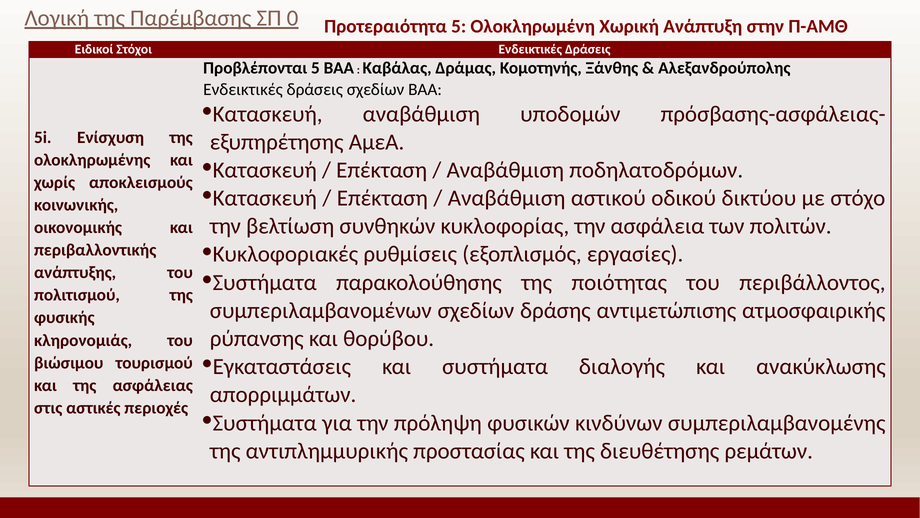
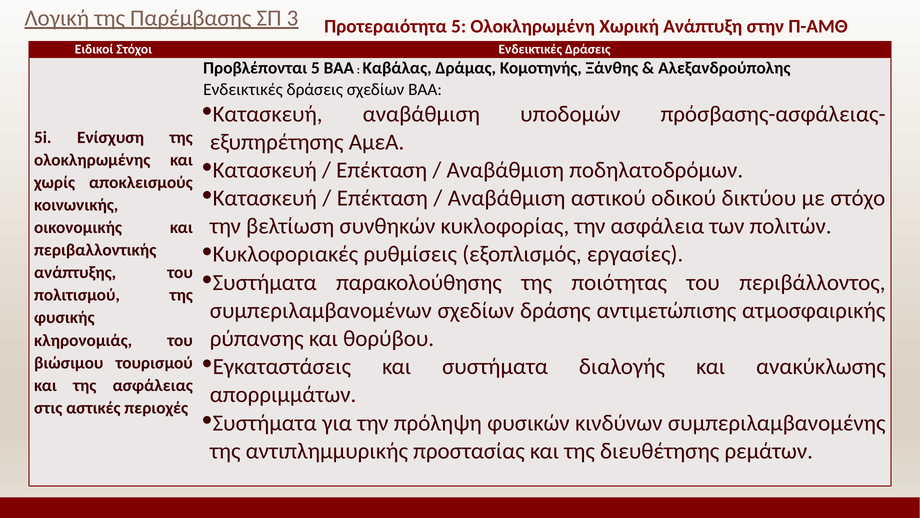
0: 0 -> 3 (292, 18)
